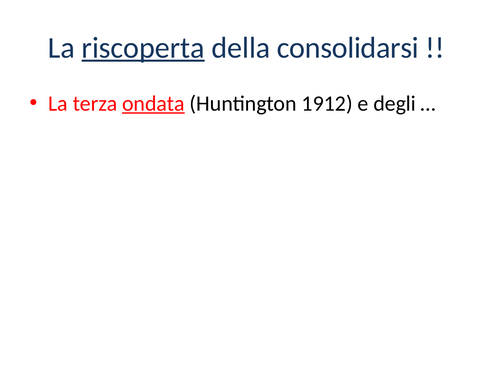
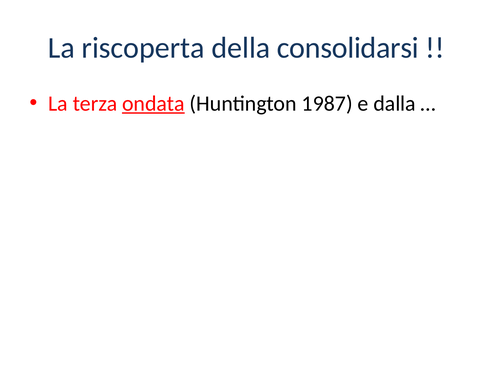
riscoperta underline: present -> none (143, 48)
1912: 1912 -> 1987 (327, 103)
degli: degli -> dalla (395, 103)
